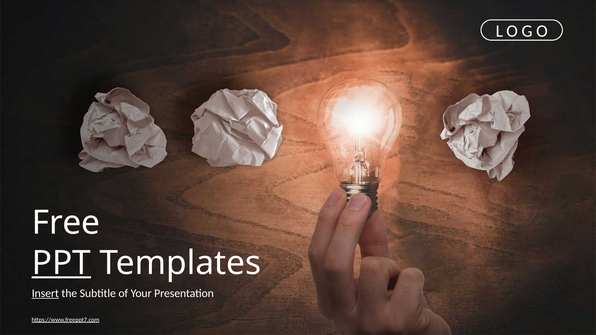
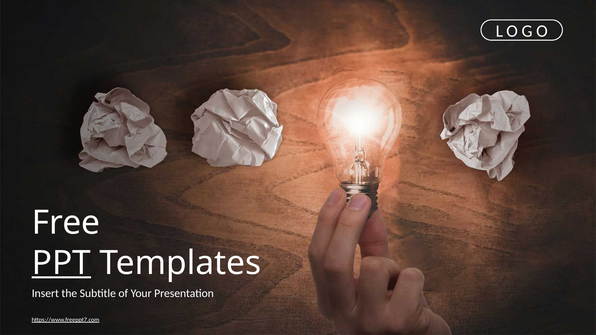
Insert underline: present -> none (45, 294)
